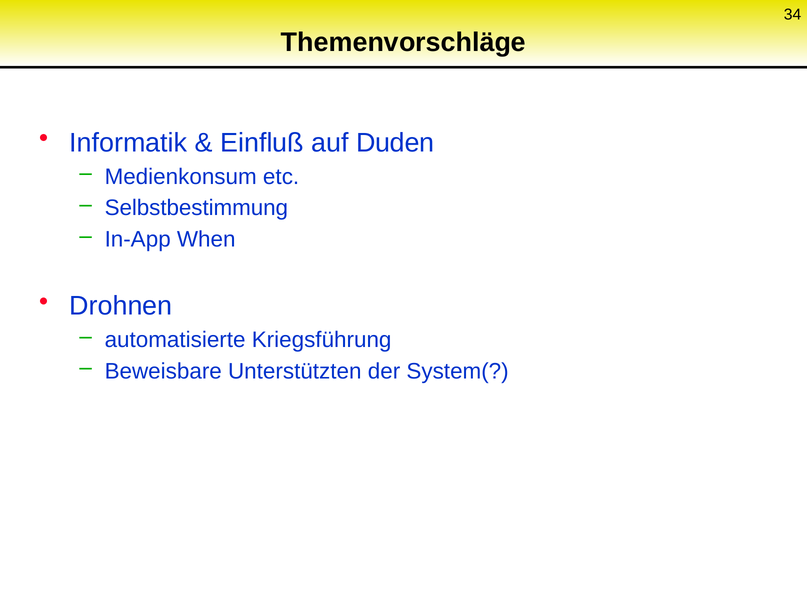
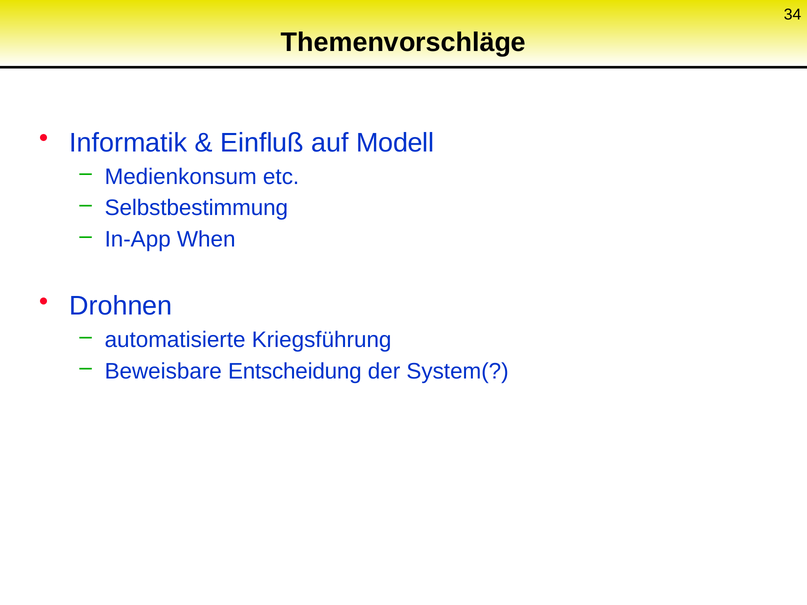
Duden: Duden -> Modell (395, 143)
Unterstützten: Unterstützten -> Entscheidung (295, 371)
